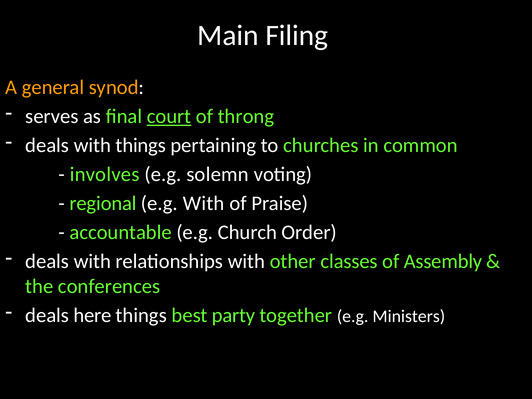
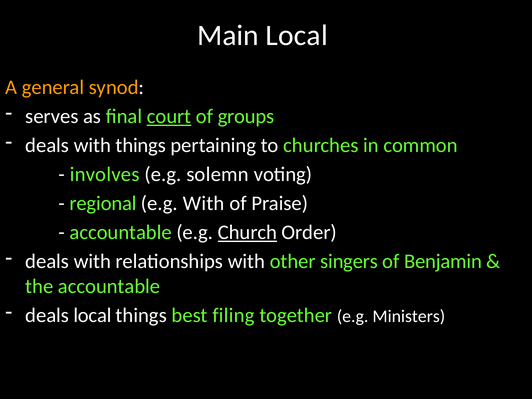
Main Filing: Filing -> Local (297, 35)
throng: throng -> groups (246, 116)
Church underline: none -> present (247, 232)
classes: classes -> singers (349, 261)
Assembly: Assembly -> Benjamin (443, 261)
the conferences: conferences -> accountable (109, 286)
deals here: here -> local (92, 315)
party: party -> filing (233, 315)
